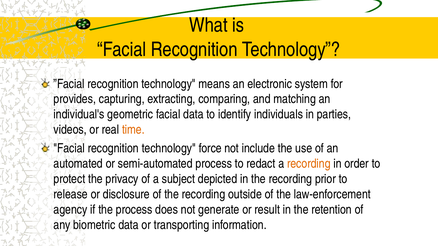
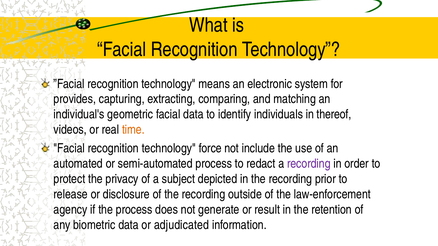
parties: parties -> thereof (334, 115)
recording colour: orange -> purple (309, 164)
transporting: transporting -> adjudicated (181, 225)
